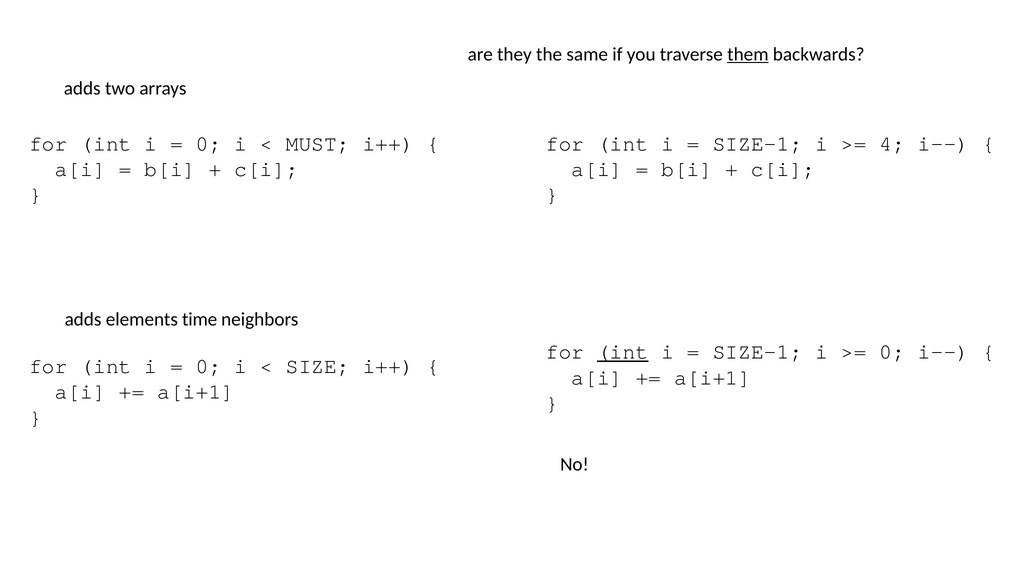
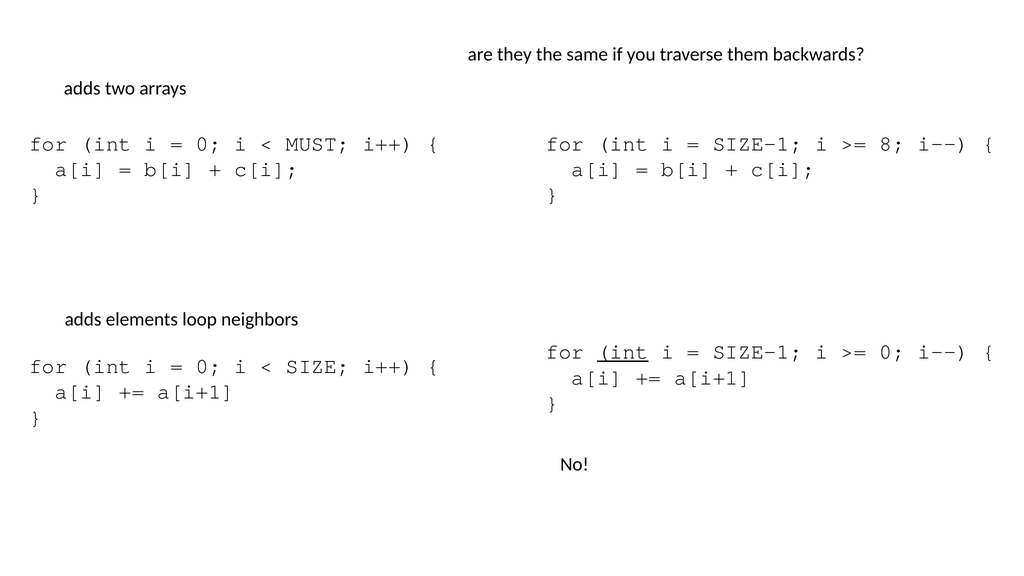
them underline: present -> none (748, 54)
4: 4 -> 8 (892, 144)
time: time -> loop (200, 319)
